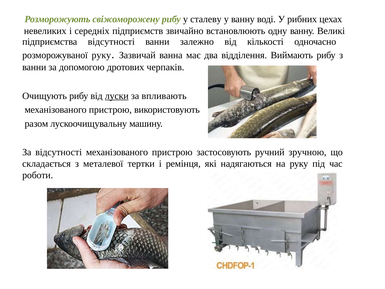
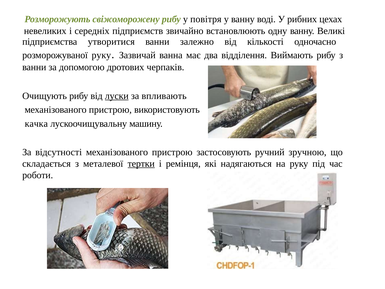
сталеву: сталеву -> повітря (206, 19)
підприємства відсутності: відсутності -> утворитися (111, 42)
разом: разом -> качка (36, 124)
тертки underline: none -> present (141, 164)
